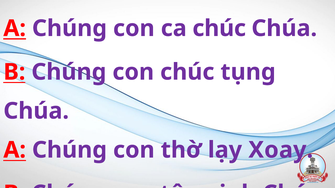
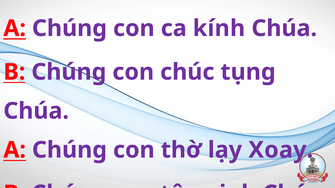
ca chúc: chúc -> kính (219, 28)
